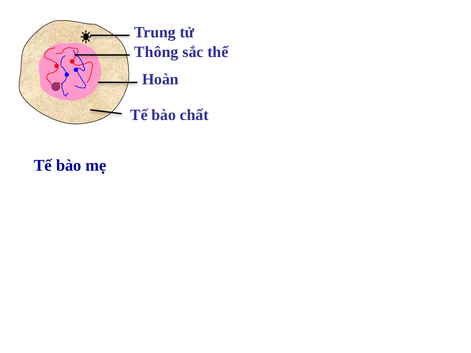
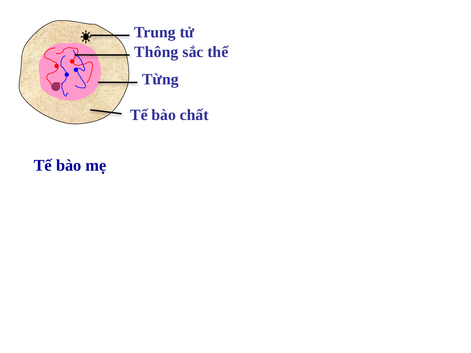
Hoàn: Hoàn -> Từng (160, 79)
